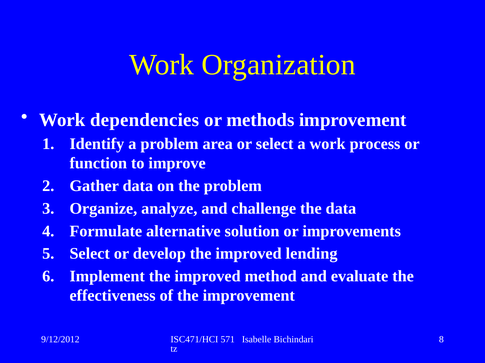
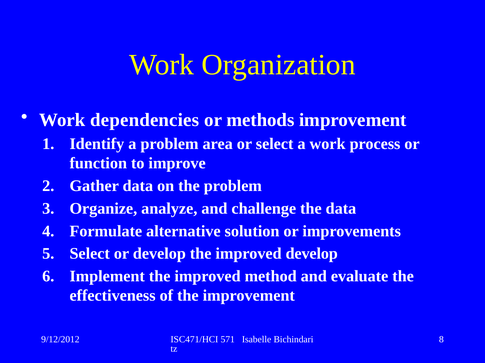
improved lending: lending -> develop (312, 254)
